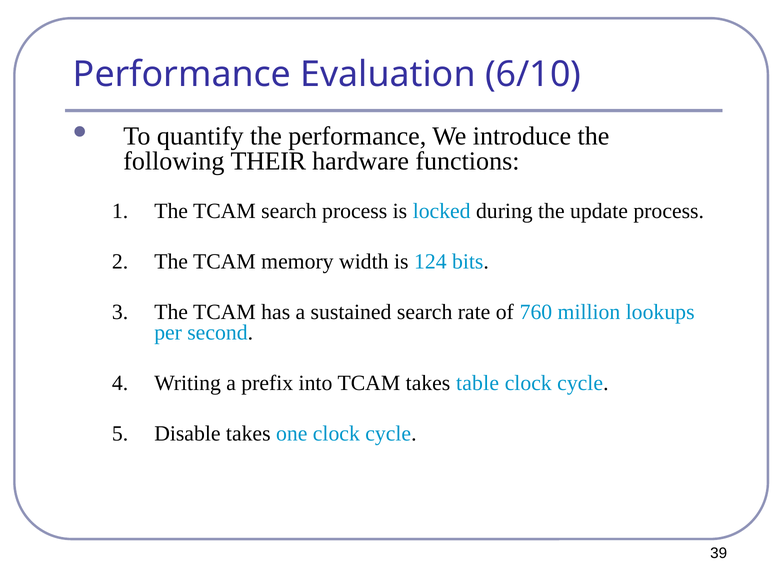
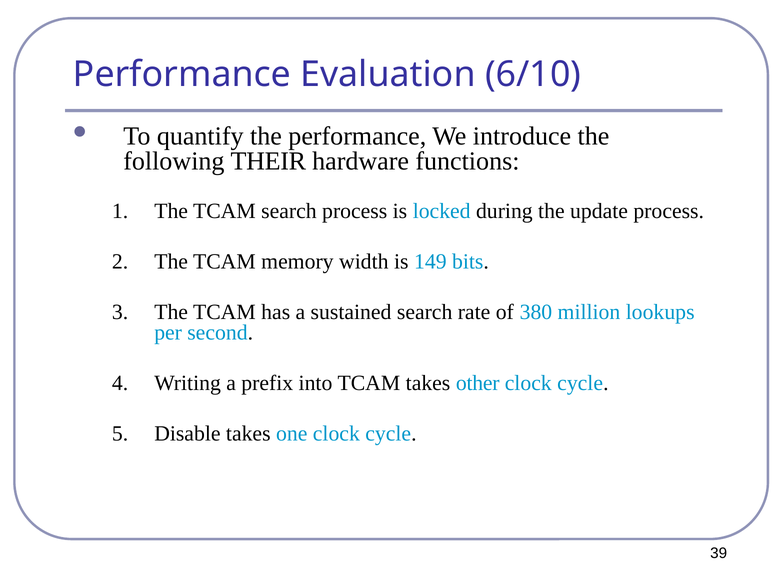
124: 124 -> 149 (430, 261)
760: 760 -> 380 (536, 312)
table: table -> other (478, 383)
